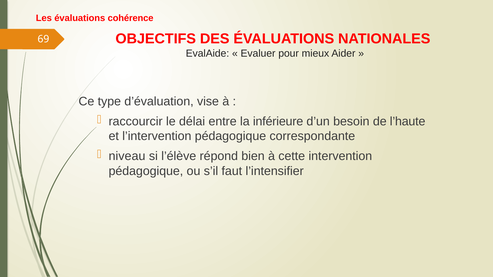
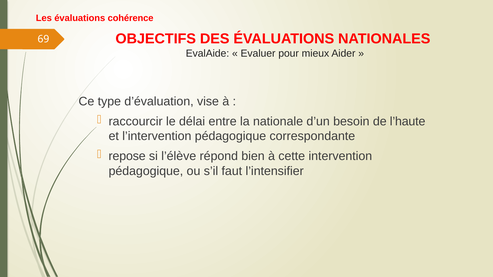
inférieure: inférieure -> nationale (278, 122)
niveau: niveau -> repose (127, 156)
